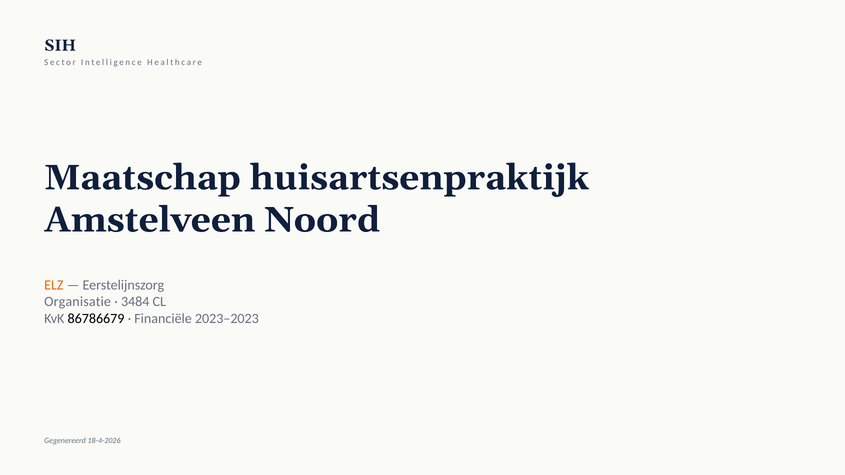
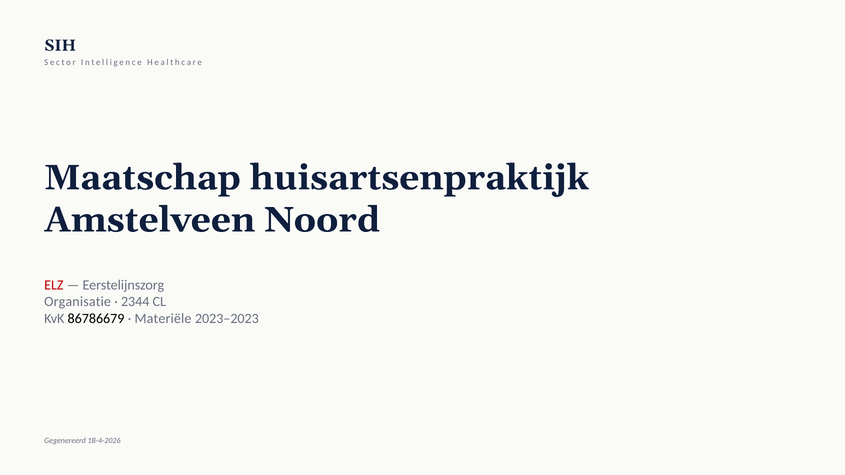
ELZ colour: orange -> red (54, 285)
3484: 3484 -> 2344 (135, 302)
Financiële: Financiële -> Materiële (163, 319)
